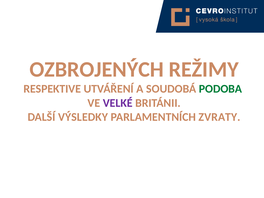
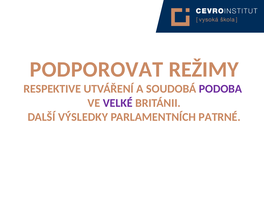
OZBROJENÝCH: OZBROJENÝCH -> PODPOROVAT (96, 69)
PODOBA colour: green -> purple (220, 89)
ZVRATY: ZVRATY -> PATRNÉ (220, 117)
